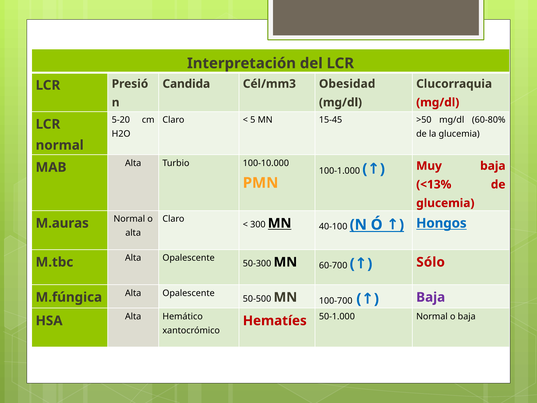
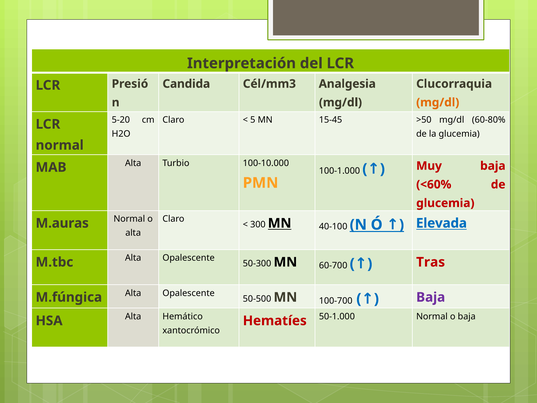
Obesidad: Obesidad -> Analgesia (347, 84)
mg/dl colour: red -> orange (438, 102)
<13%: <13% -> <60% (434, 184)
Hongos: Hongos -> Elevada (441, 223)
Sólo: Sólo -> Tras (431, 262)
